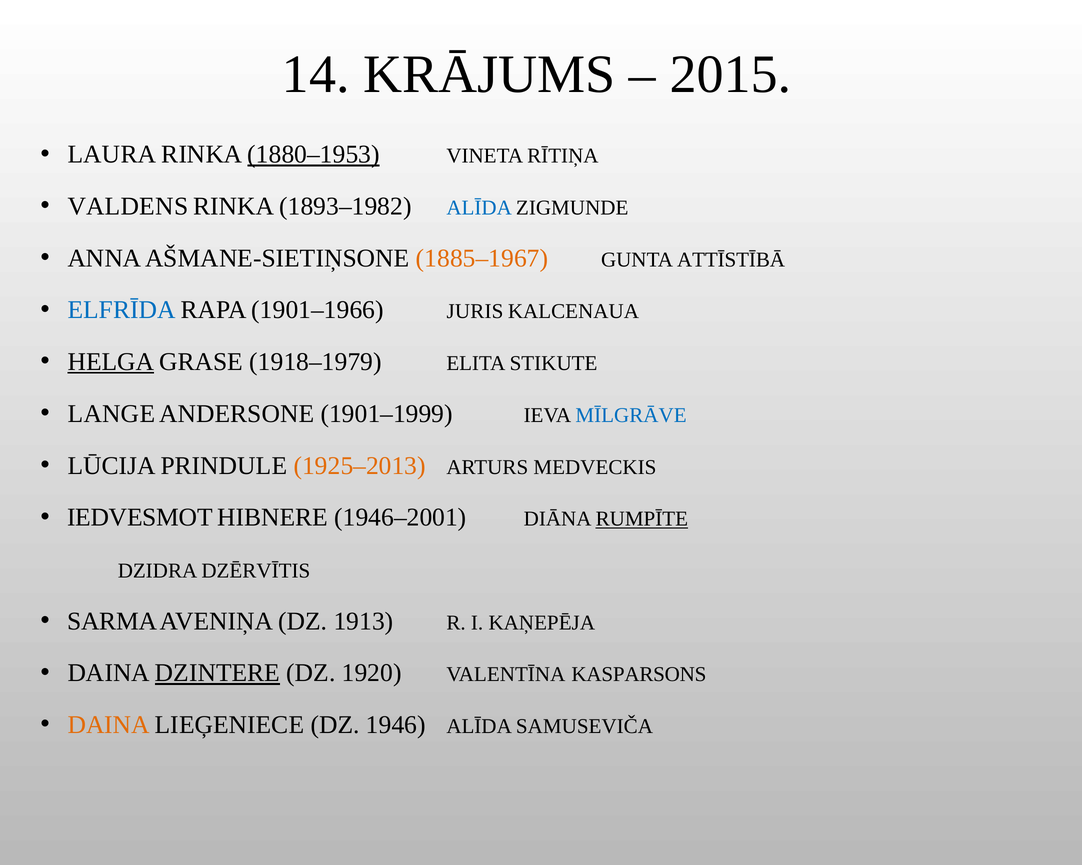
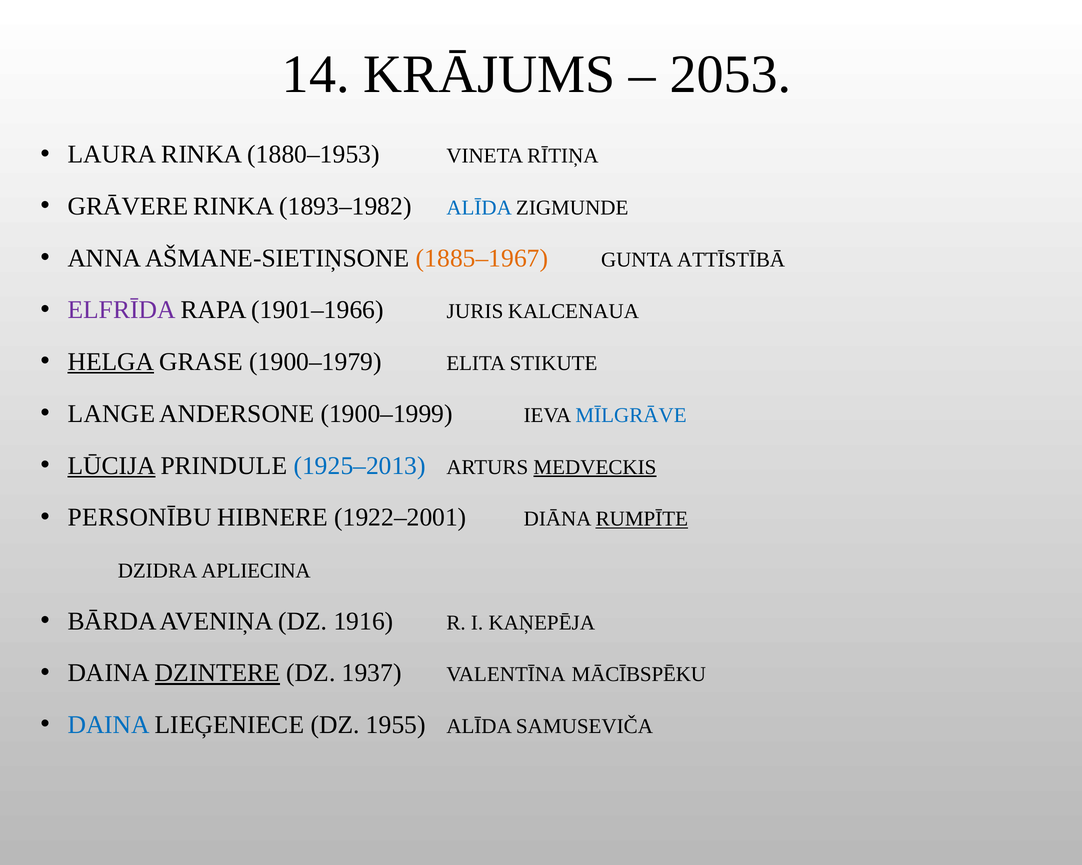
2015: 2015 -> 2053 (730, 74)
1880–1953 underline: present -> none (314, 154)
VALDENS: VALDENS -> GRĀVERE (128, 206)
ELFRĪDA colour: blue -> purple (122, 310)
1918–1979: 1918–1979 -> 1900–1979 (316, 362)
1901–1999: 1901–1999 -> 1900–1999 (387, 414)
LŪCIJA underline: none -> present (112, 466)
1925–2013 colour: orange -> blue (360, 466)
MEDVECKIS underline: none -> present (595, 467)
IEDVESMOT: IEDVESMOT -> PERSONĪBU (140, 517)
1946–2001: 1946–2001 -> 1922–2001 (400, 517)
DZĒRVĪTIS: DZĒRVĪTIS -> APLIECINA (256, 571)
SARMA: SARMA -> BĀRDA (112, 621)
1913: 1913 -> 1916 (363, 621)
1920: 1920 -> 1937 (372, 673)
KASPARSONS: KASPARSONS -> MĀCĪBSPĒKU (639, 674)
DAINA colour: orange -> blue (109, 725)
1946: 1946 -> 1955 (396, 725)
